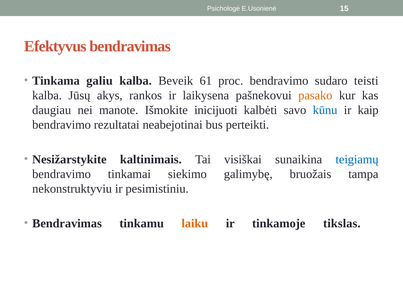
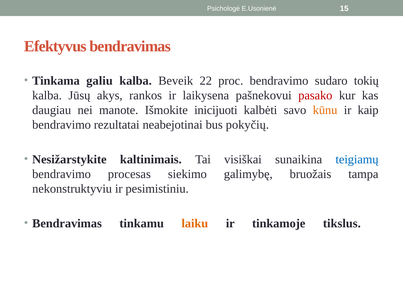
61: 61 -> 22 (206, 81)
teisti: teisti -> tokių (366, 81)
pasako colour: orange -> red (315, 96)
kūnu colour: blue -> orange (325, 110)
perteikti: perteikti -> pokyčių (247, 125)
tinkamai: tinkamai -> procesas (129, 174)
tikslas: tikslas -> tikslus (342, 224)
